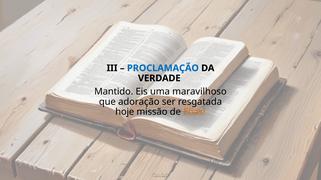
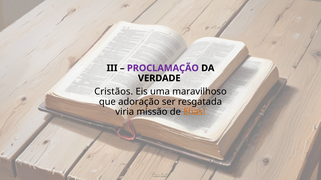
PROCLAMAÇÃO colour: blue -> purple (163, 68)
Mantido: Mantido -> Cristãos (114, 92)
hoje: hoje -> viria (125, 112)
